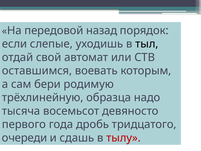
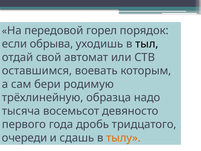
назад: назад -> горел (102, 30)
слепые: слепые -> обрыва (51, 44)
тылу colour: red -> orange (123, 138)
